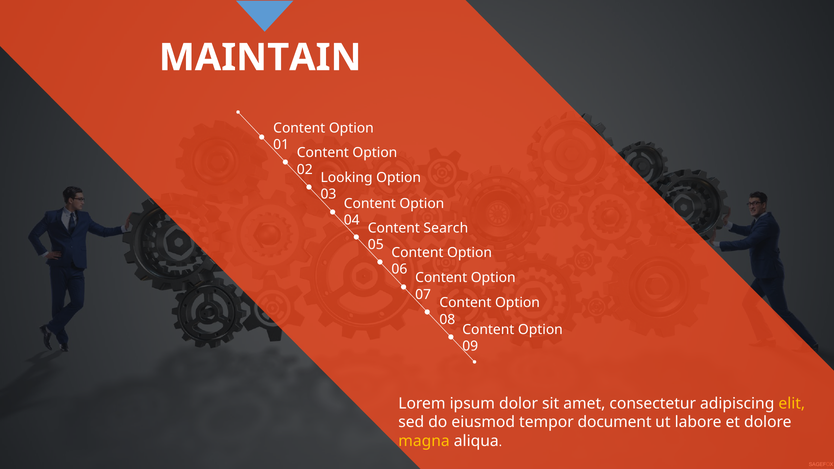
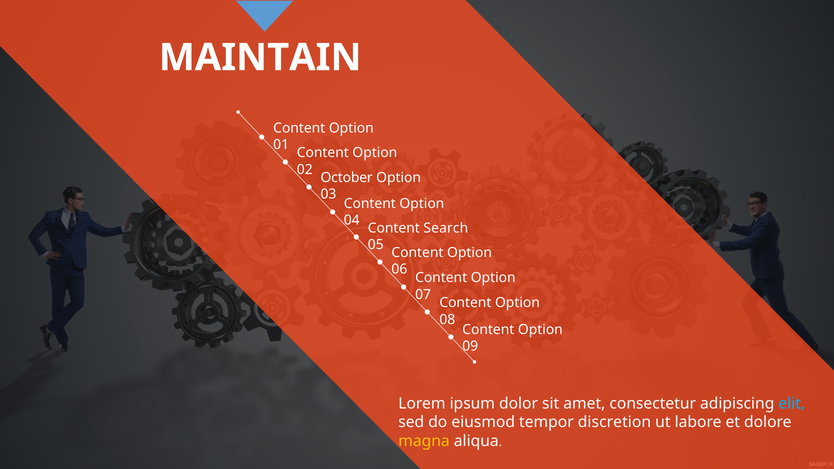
Looking: Looking -> October (347, 178)
elit colour: yellow -> light blue (792, 403)
document: document -> discretion (614, 422)
